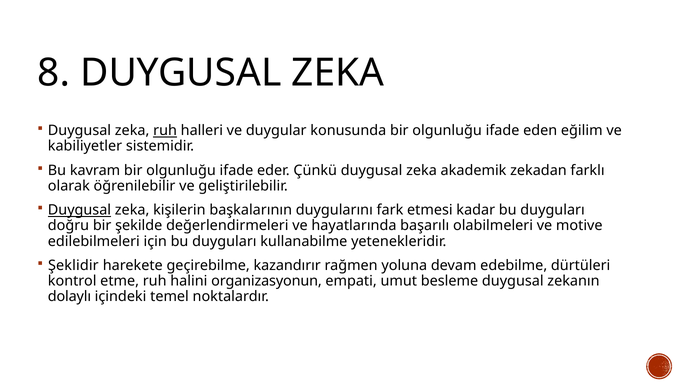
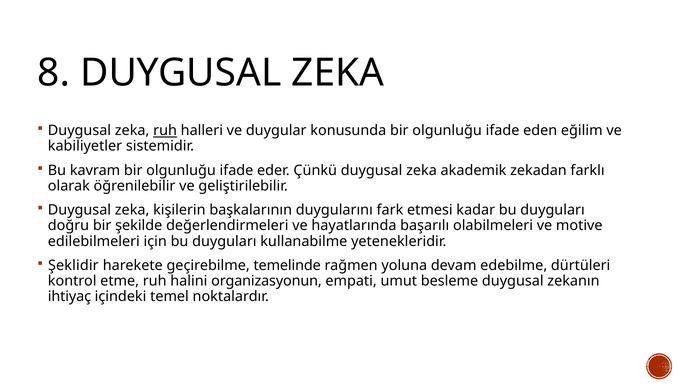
Duygusal underline: present -> none (79, 210)
kazandırır: kazandırır -> temelinde (287, 265)
dolaylı: dolaylı -> ihtiyaç (69, 296)
